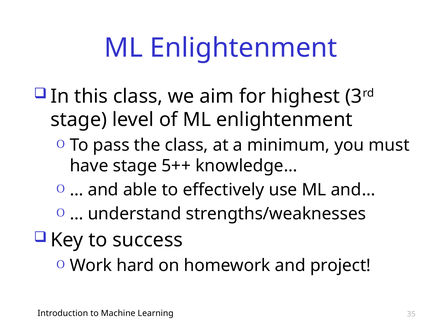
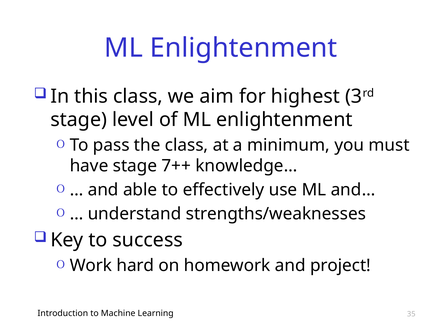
5++: 5++ -> 7++ (176, 166)
